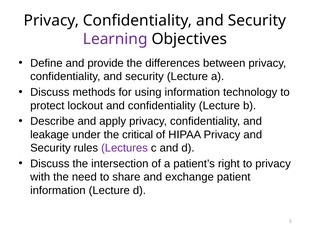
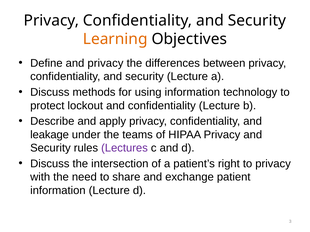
Learning colour: purple -> orange (115, 39)
and provide: provide -> privacy (105, 63)
critical: critical -> teams (138, 135)
